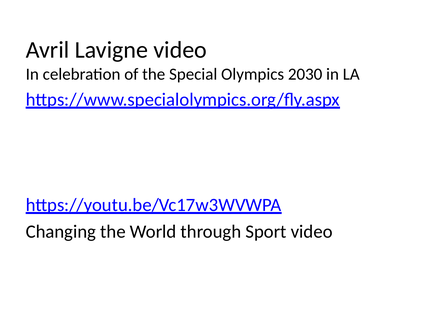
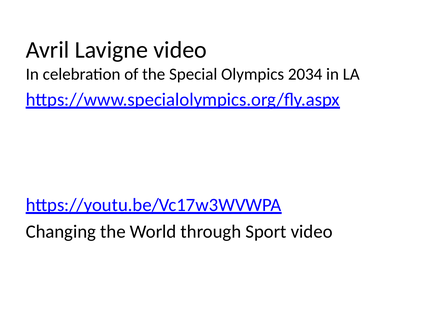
2030: 2030 -> 2034 (305, 74)
